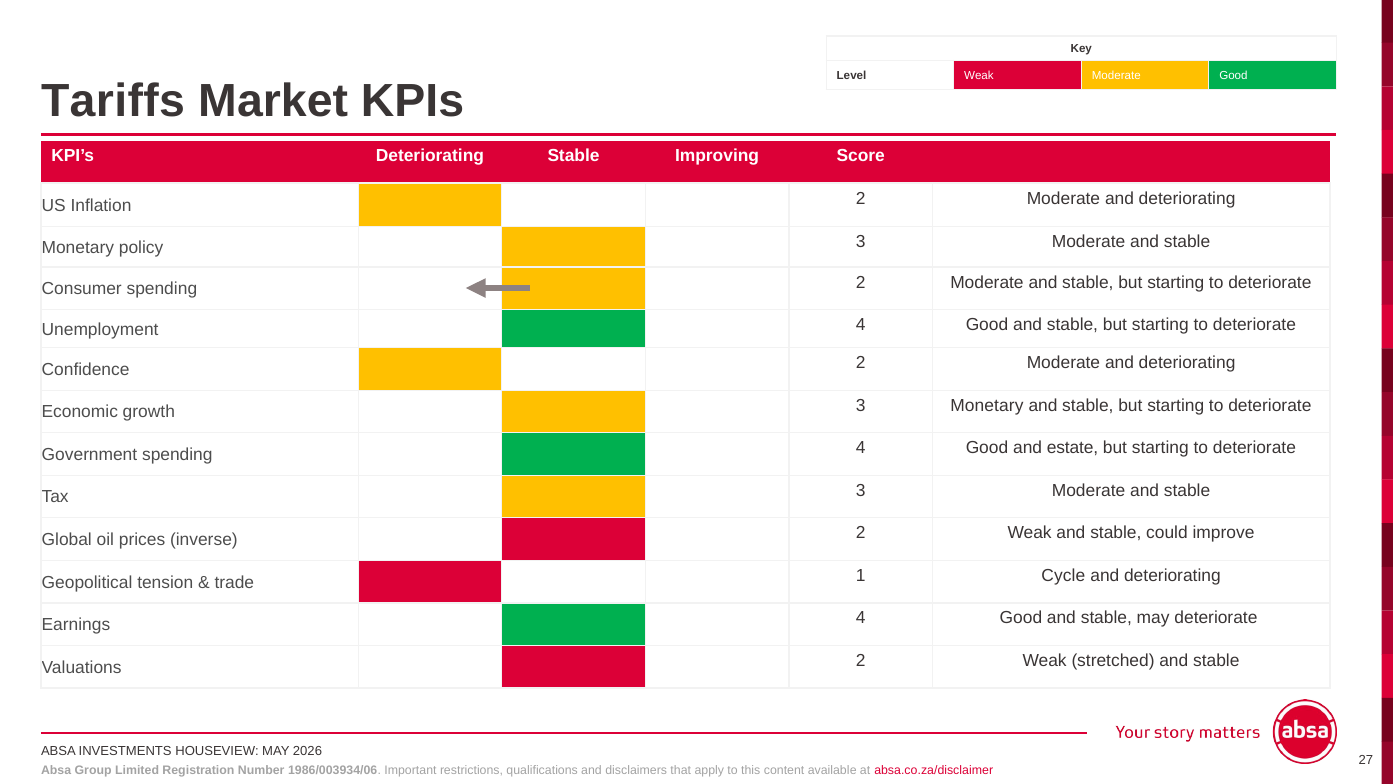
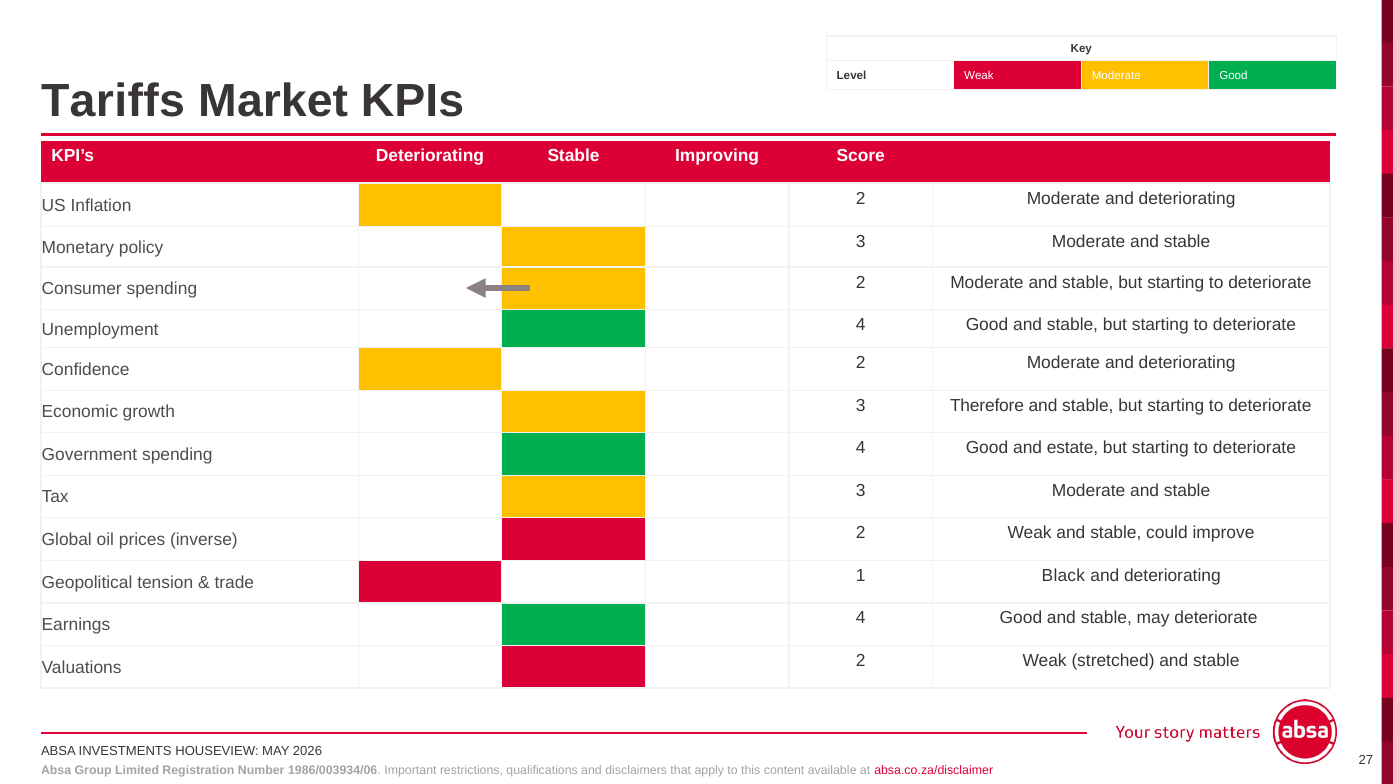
3 Monetary: Monetary -> Therefore (987, 405)
Cycle: Cycle -> Black (1063, 575)
